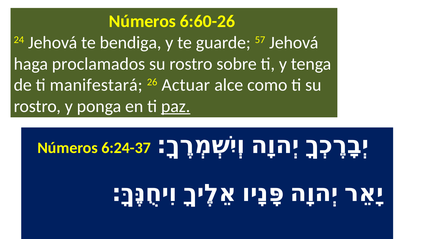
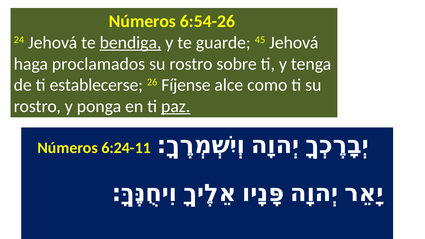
6:60-26: 6:60-26 -> 6:54-26 (207, 21)
bendiga underline: none -> present (131, 43)
57: 57 -> 45 (260, 40)
manifestará: manifestará -> establecerse (96, 85)
Actuar: Actuar -> Fíjense (186, 85)
6:24-37: 6:24-37 -> 6:24-11 (126, 148)
